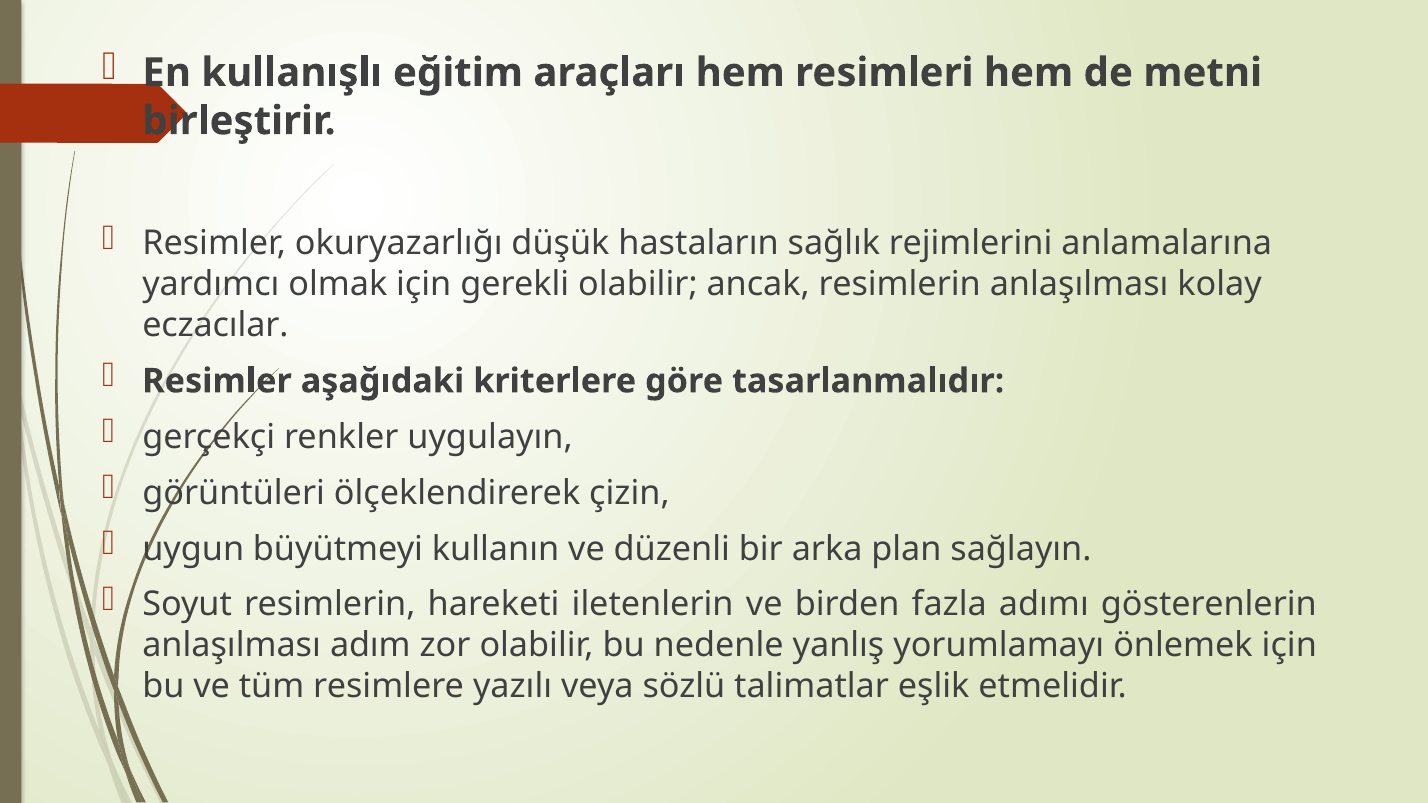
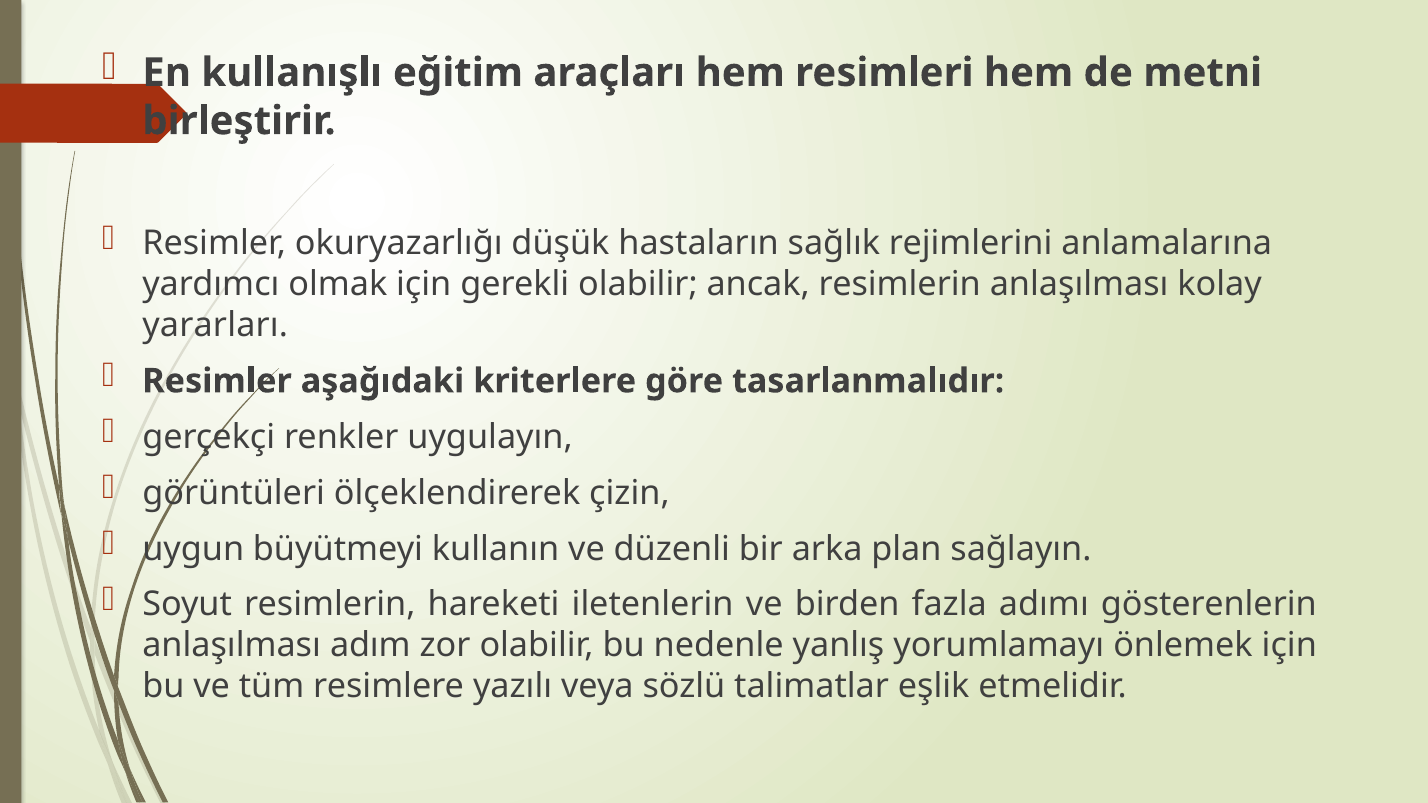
eczacılar: eczacılar -> yararları (215, 325)
